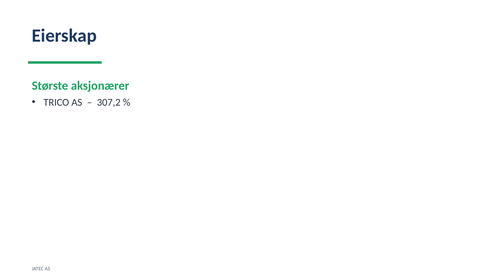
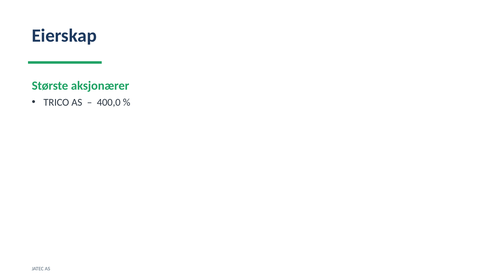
307,2: 307,2 -> 400,0 (109, 103)
